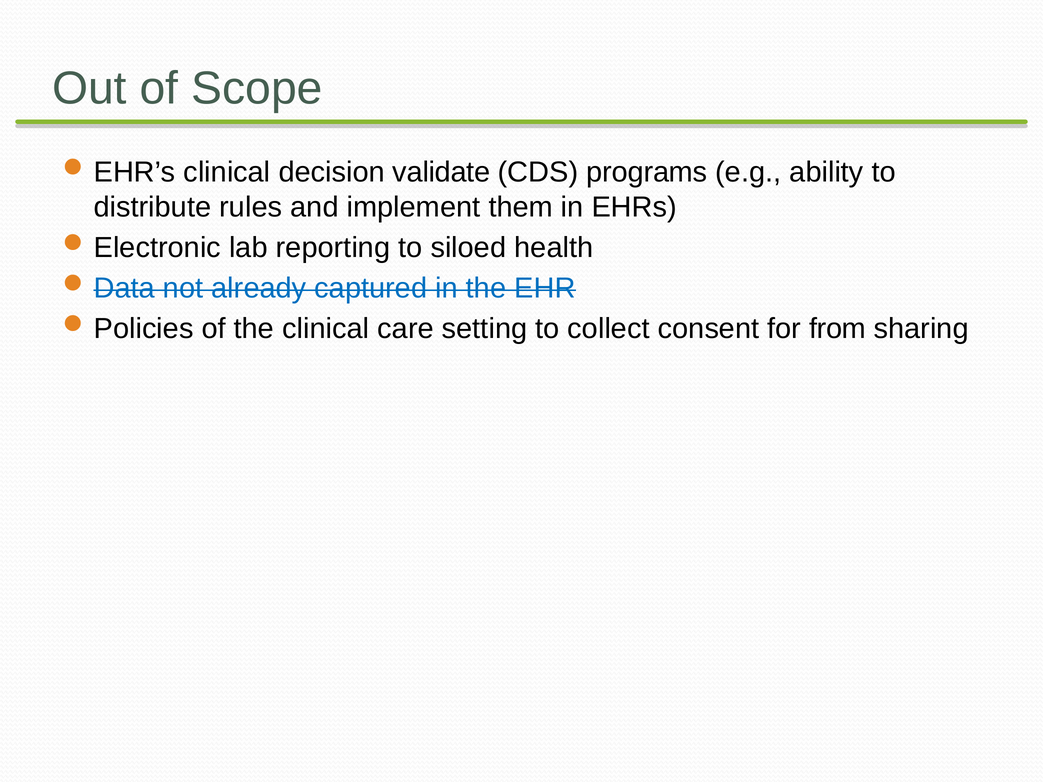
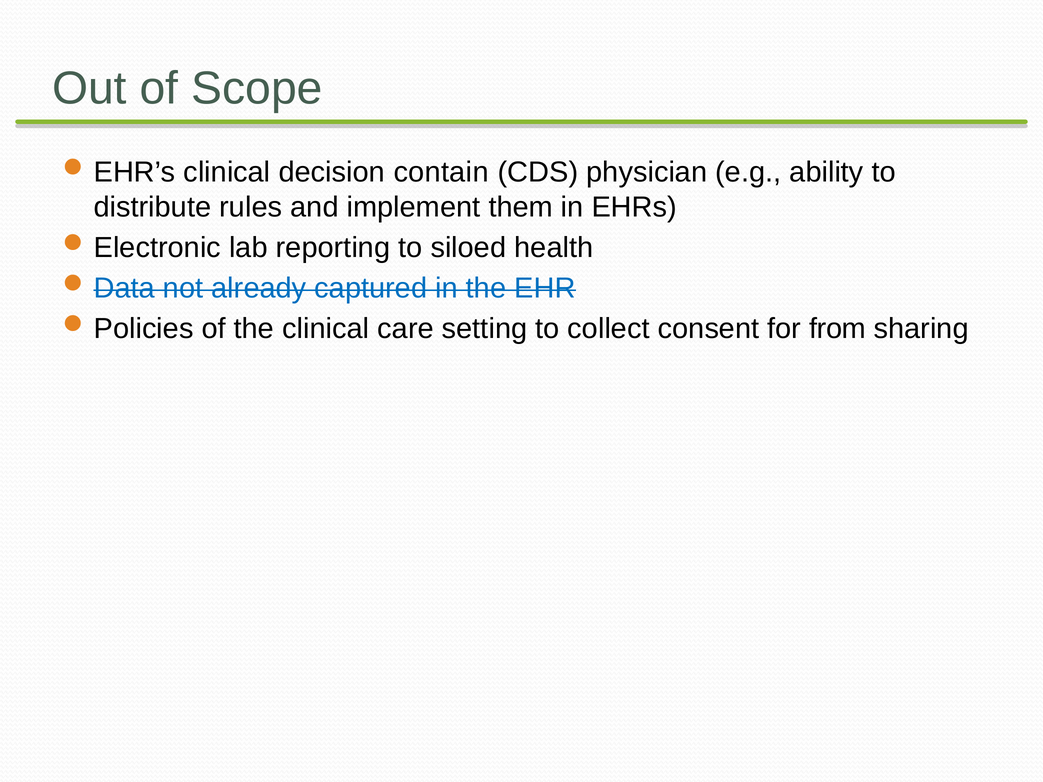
validate: validate -> contain (441, 172)
programs: programs -> physician (647, 172)
